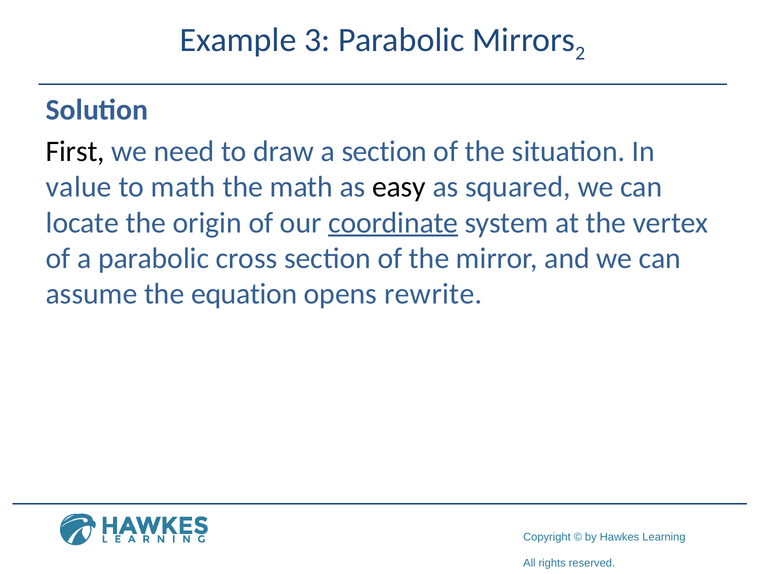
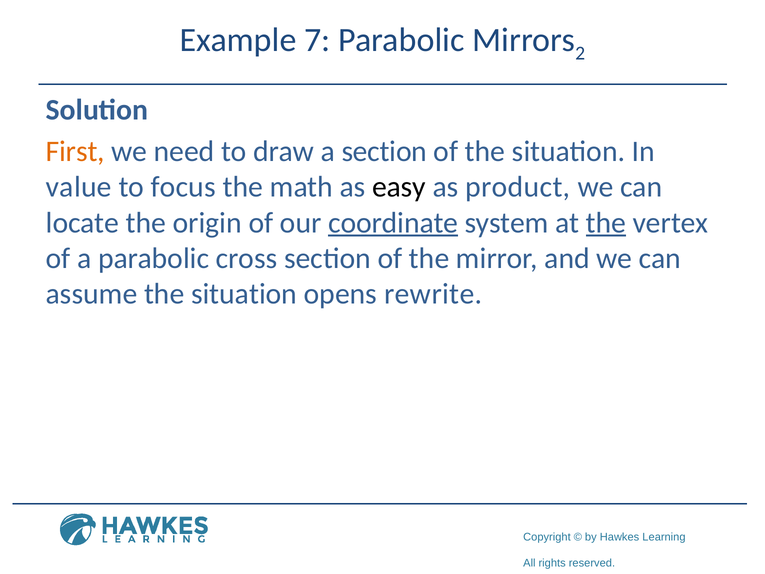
3: 3 -> 7 (317, 40)
First colour: black -> orange (75, 151)
to math: math -> focus (183, 187)
squared: squared -> product (518, 187)
the underline: none -> present (606, 223)
assume the equation: equation -> situation (244, 294)
